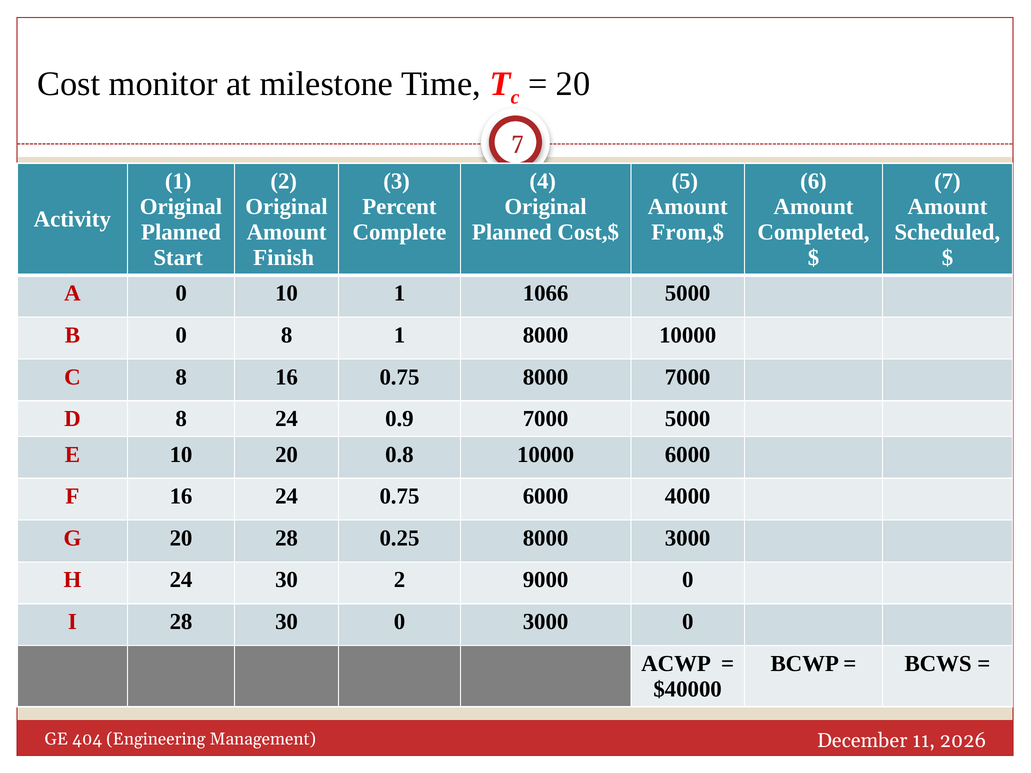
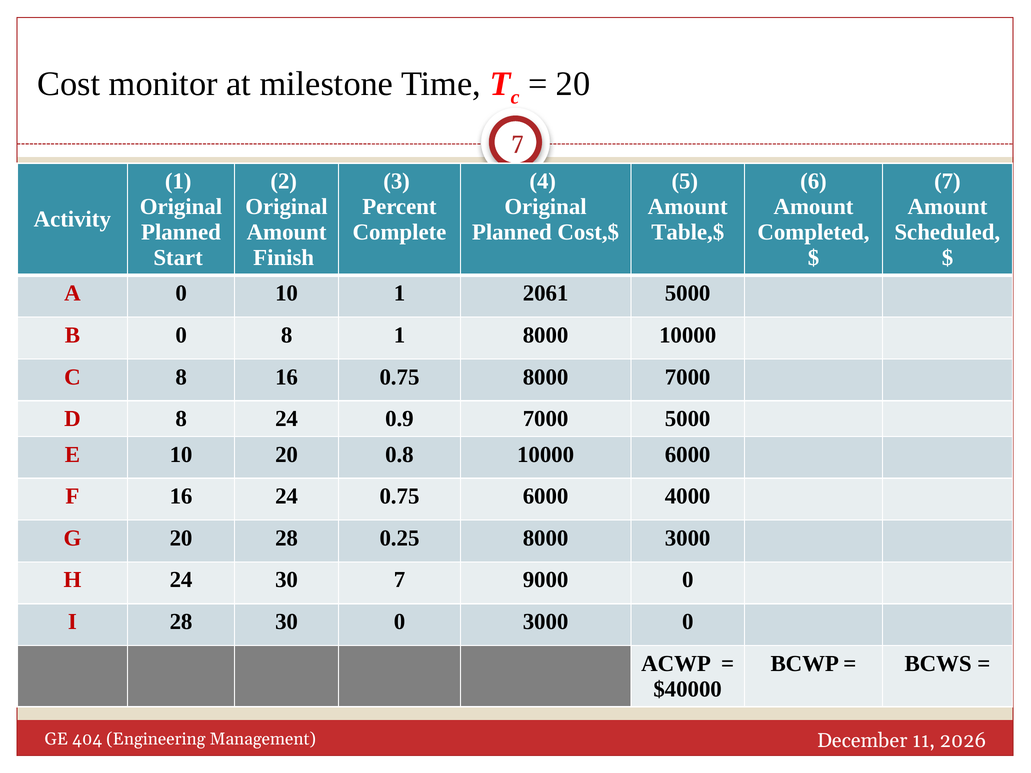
From,$: From,$ -> Table,$ (688, 232)
1066: 1066 -> 2061 (546, 293)
30 2: 2 -> 7 (400, 580)
